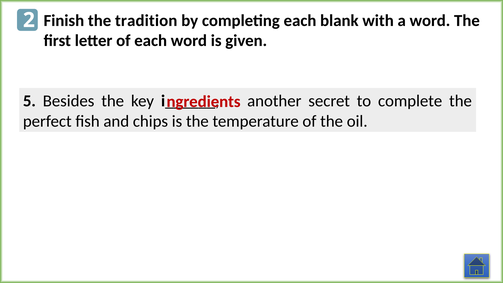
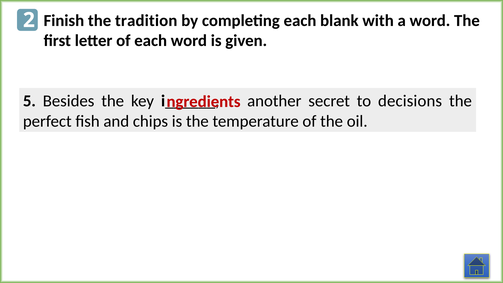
complete: complete -> decisions (410, 101)
